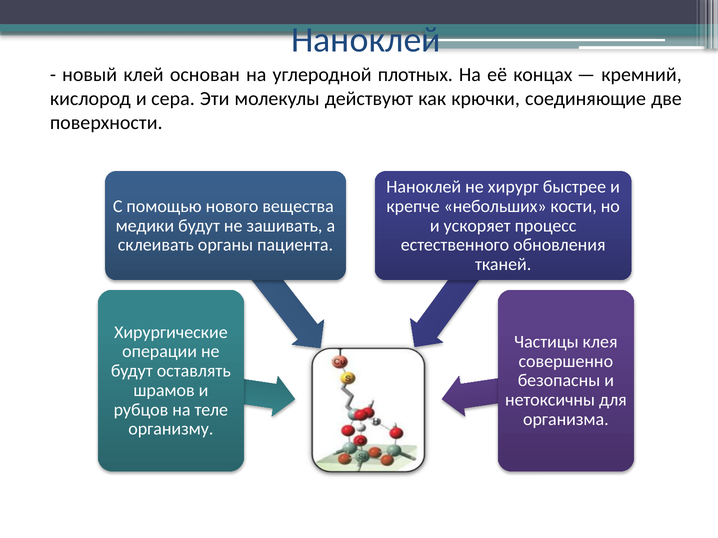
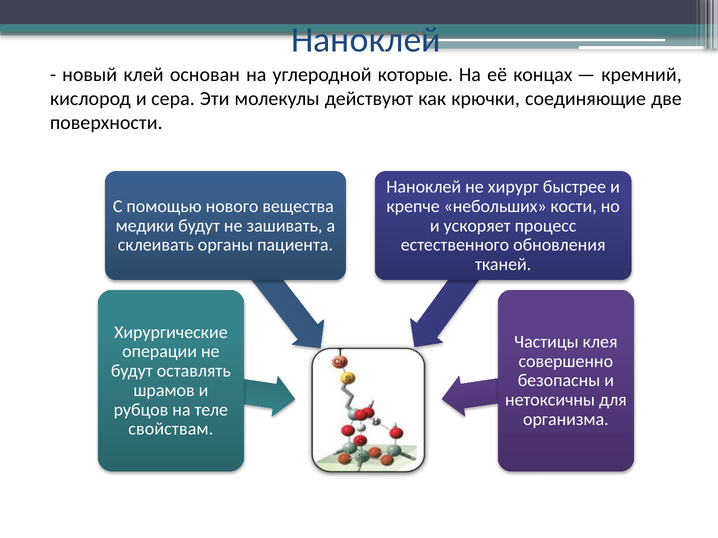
плотных: плотных -> которые (415, 75)
организму: организму -> свойствам (171, 429)
